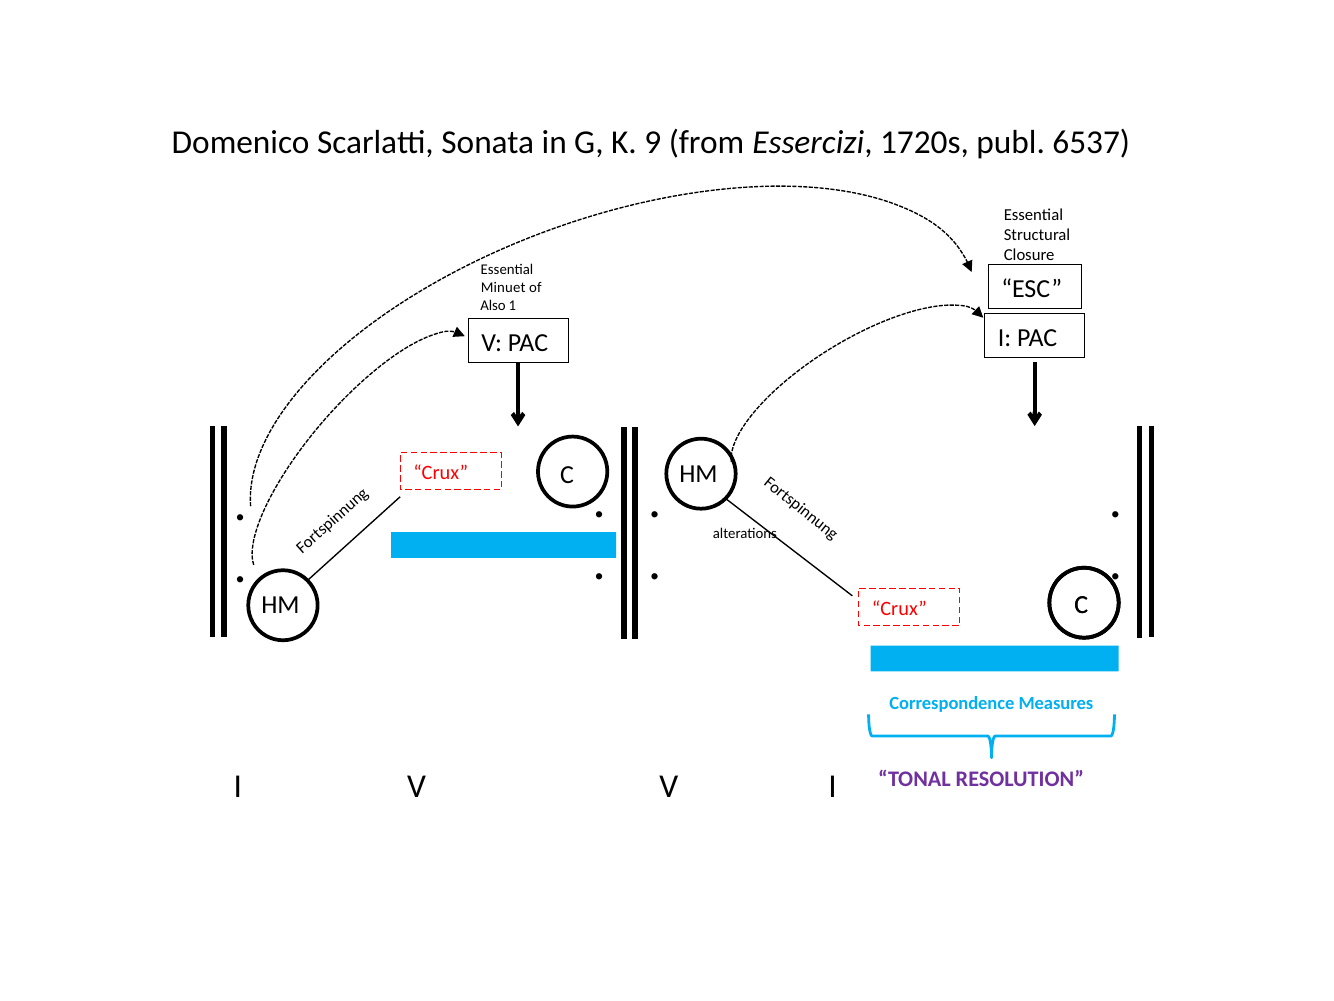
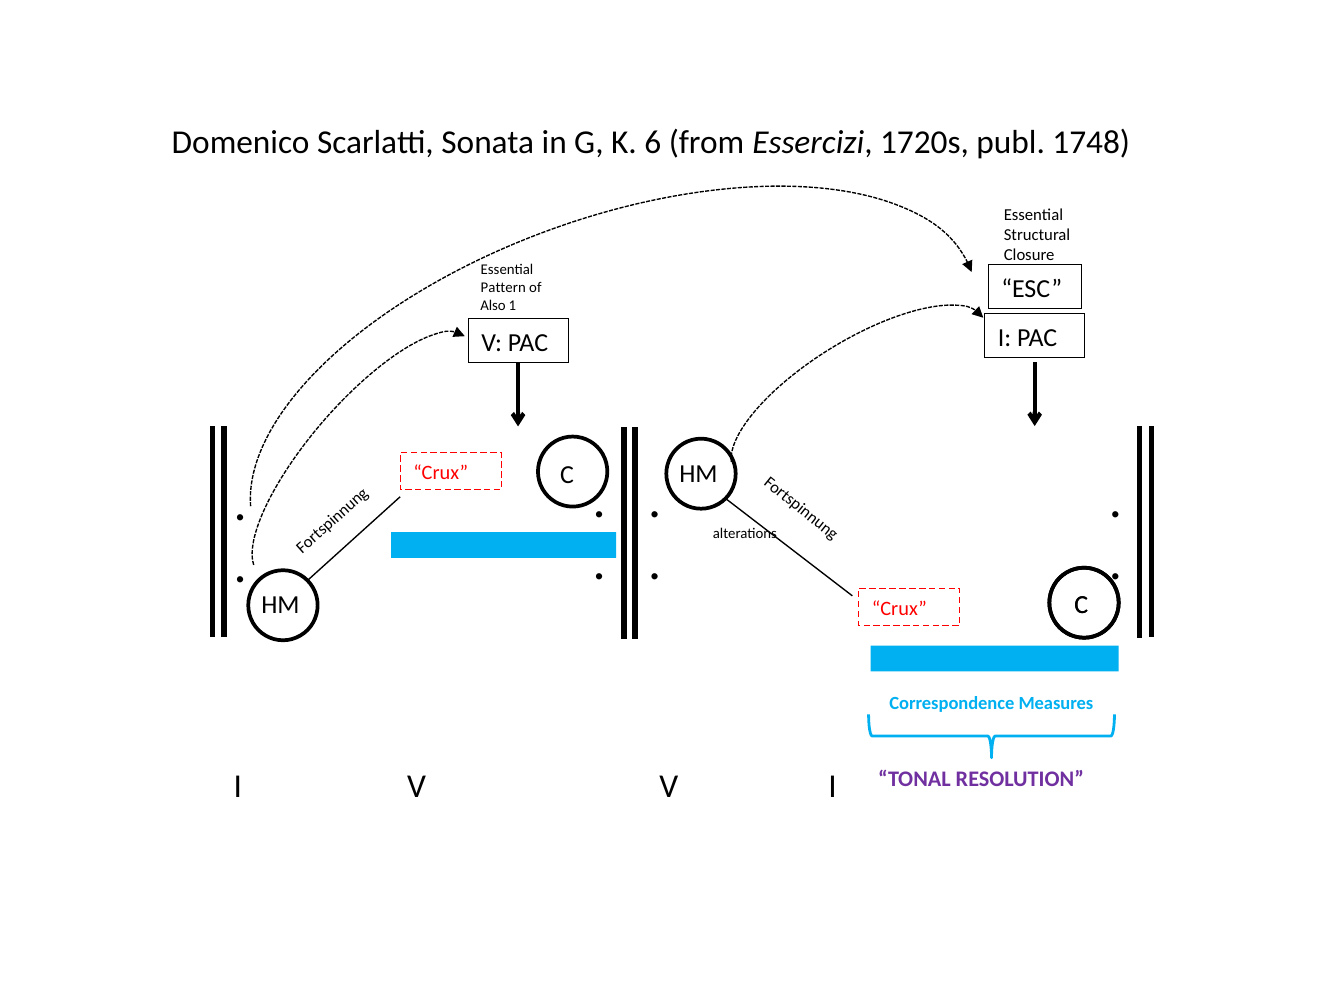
9: 9 -> 6 (653, 143)
6537: 6537 -> 1748 (1091, 143)
Minuet: Minuet -> Pattern (503, 288)
